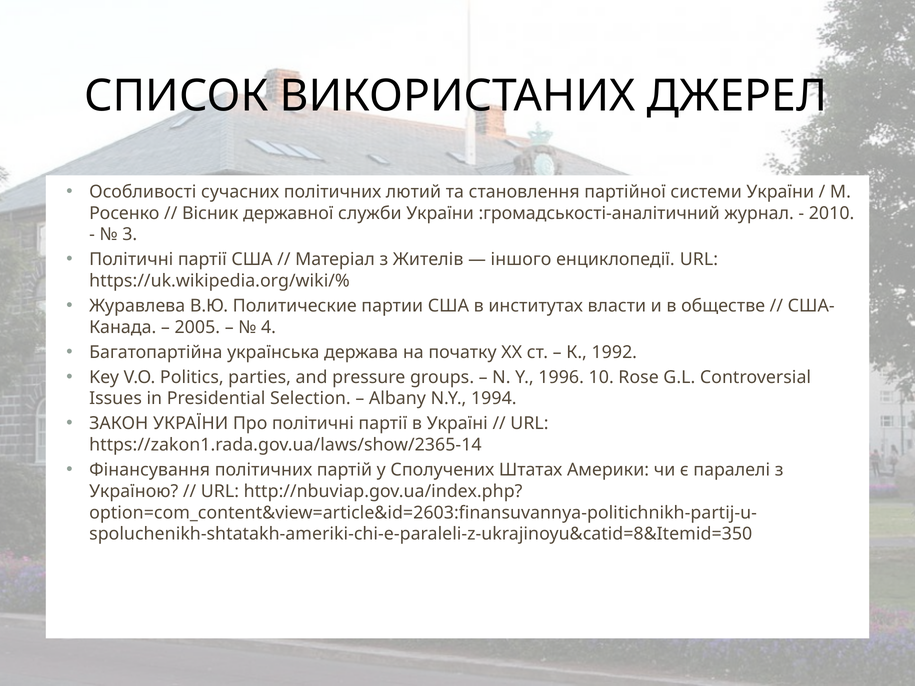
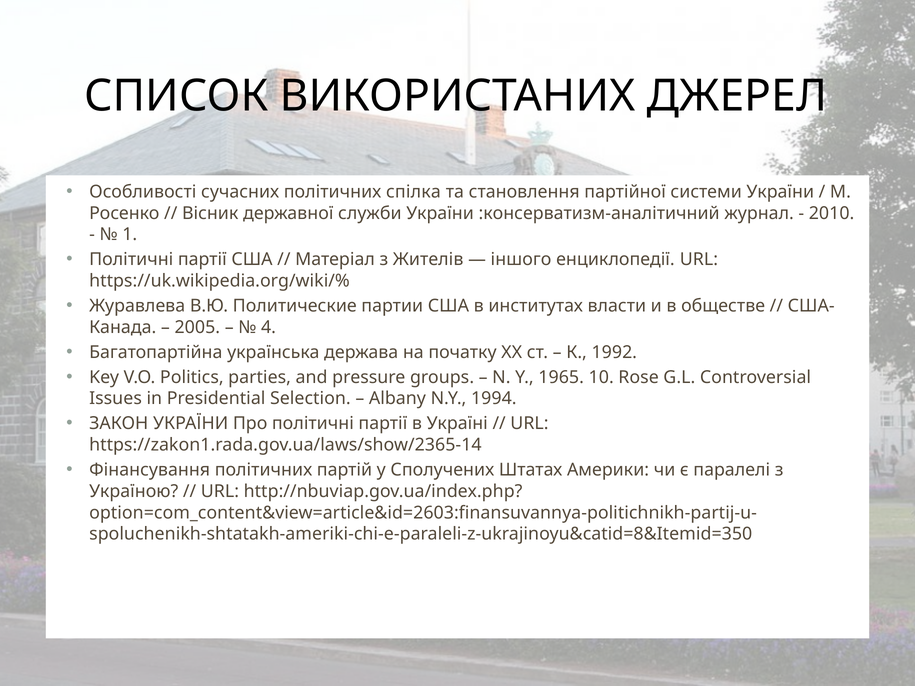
лютий: лютий -> спілка (413, 192)
:громадськості-аналітичний: :громадськості-аналітичний -> :консерватизм-аналітичний (599, 213)
3: 3 -> 1 (130, 235)
1996: 1996 -> 1965 (561, 377)
